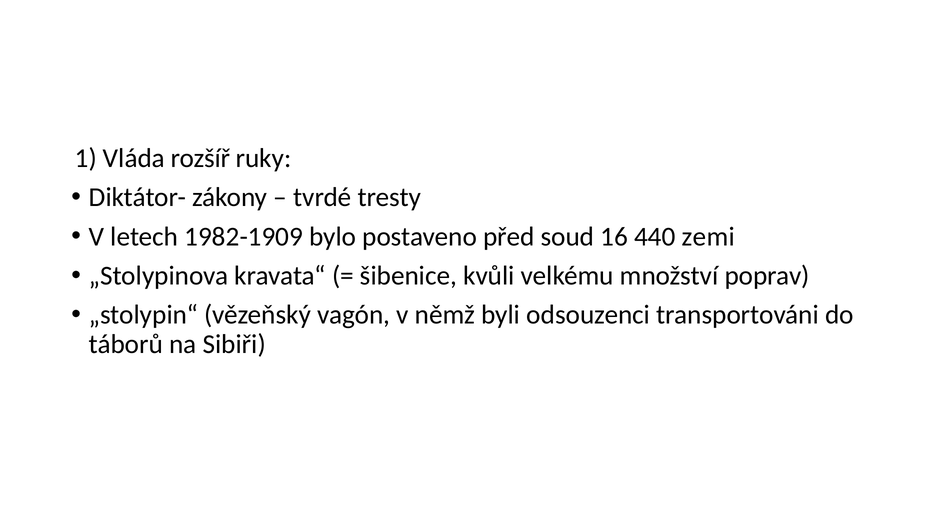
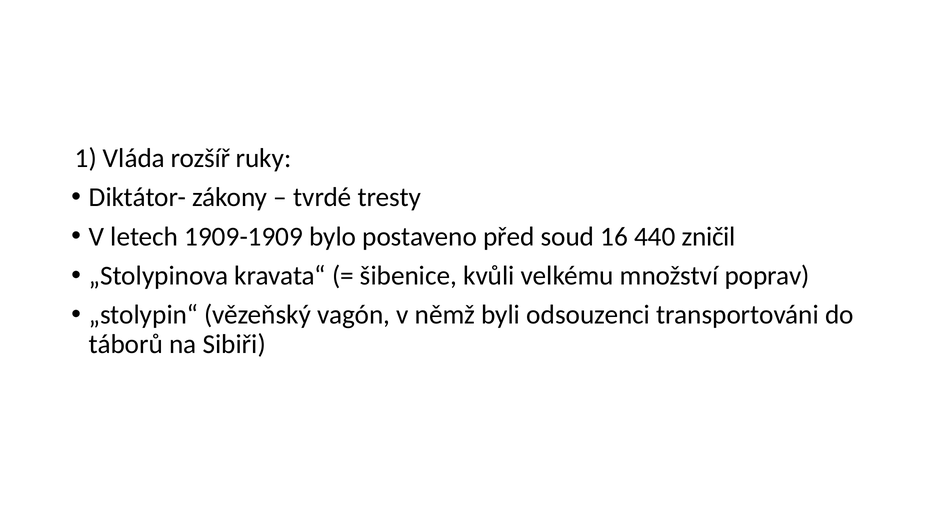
1982-1909: 1982-1909 -> 1909-1909 (244, 236)
zemi: zemi -> zničil (709, 236)
